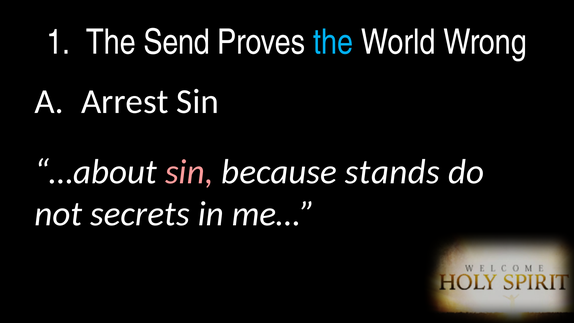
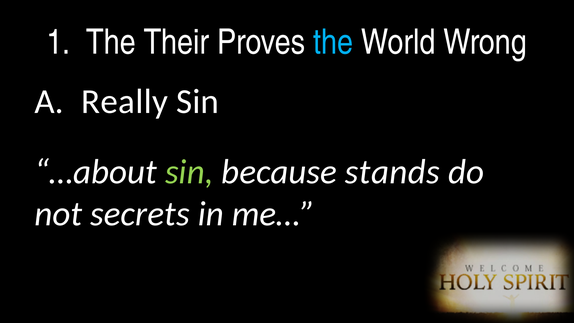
Send: Send -> Their (176, 42)
Arrest: Arrest -> Really (125, 102)
sin colour: pink -> light green (189, 172)
